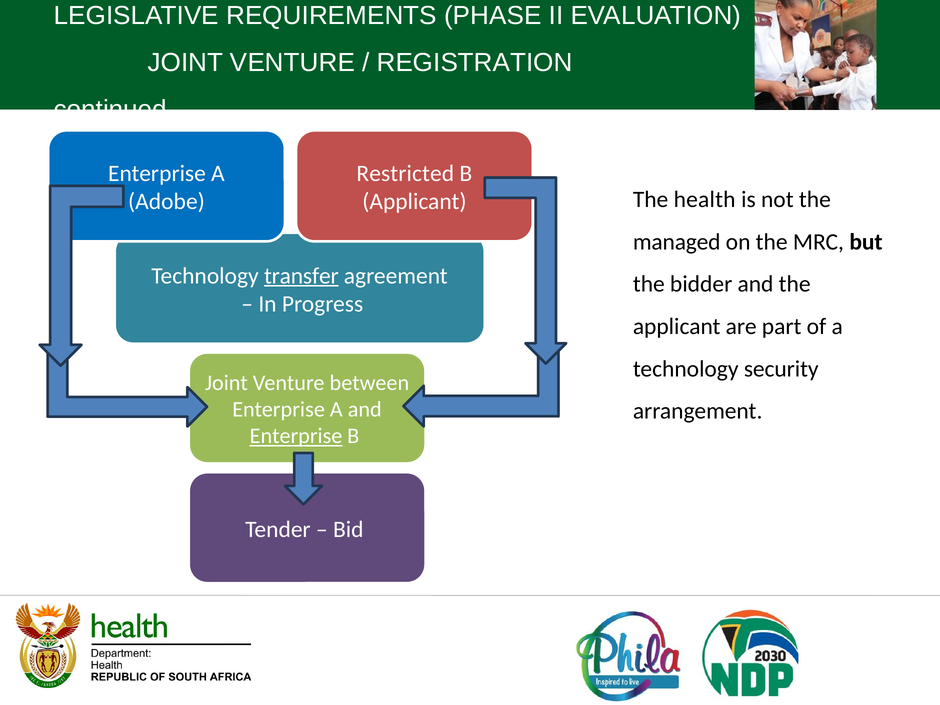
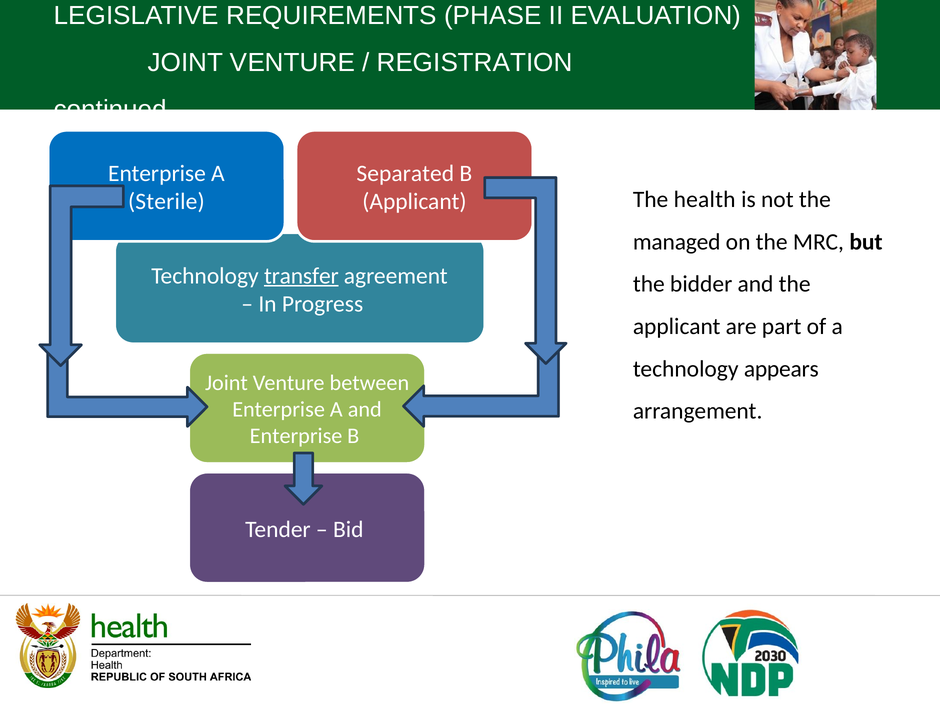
Restricted: Restricted -> Separated (405, 173)
Adobe: Adobe -> Sterile (166, 202)
security: security -> appears (781, 369)
Enterprise underline: present -> none (296, 436)
